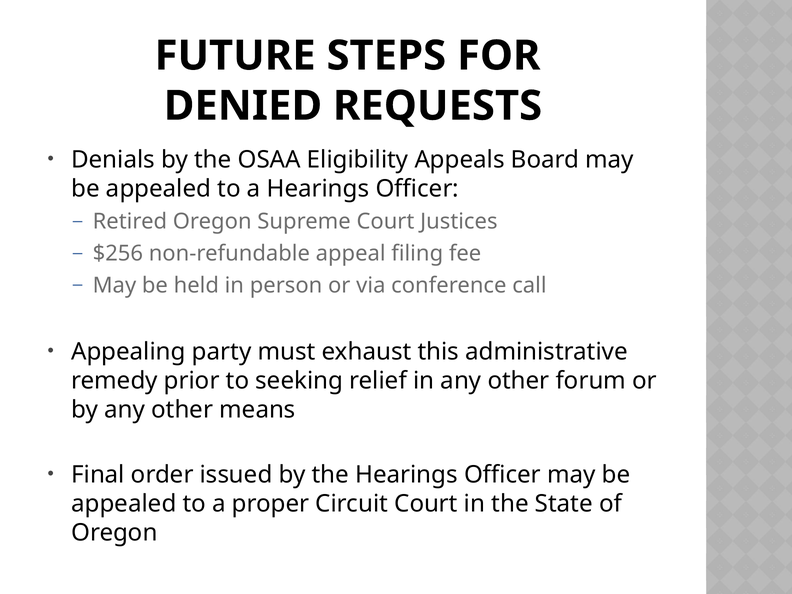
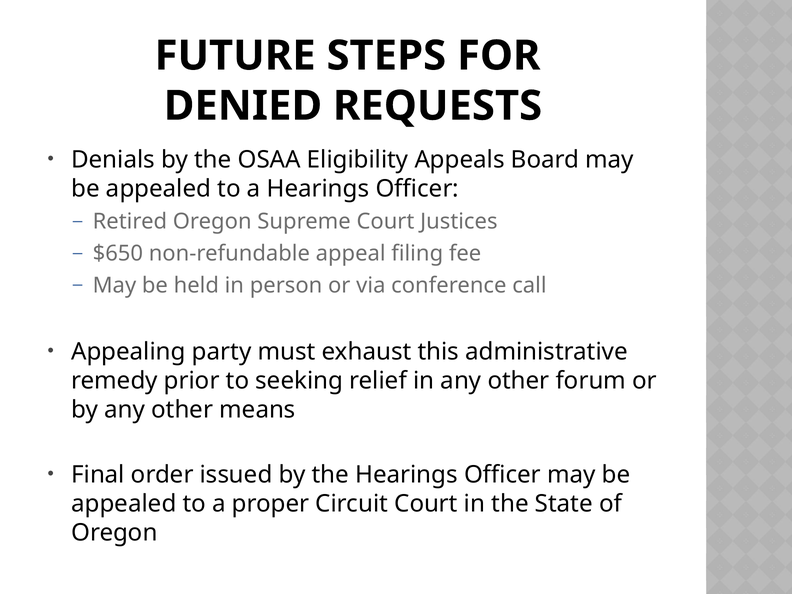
$256: $256 -> $650 (118, 254)
